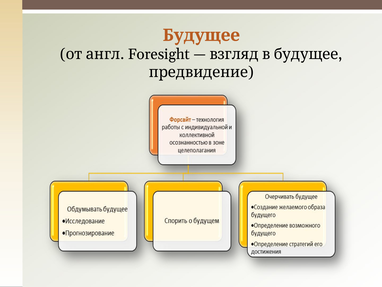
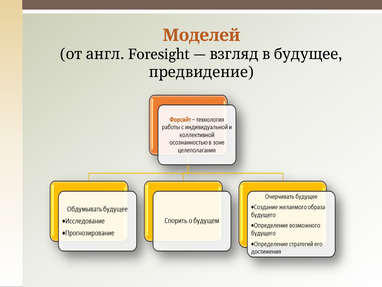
Будущее: Будущее -> Моделей (201, 35)
